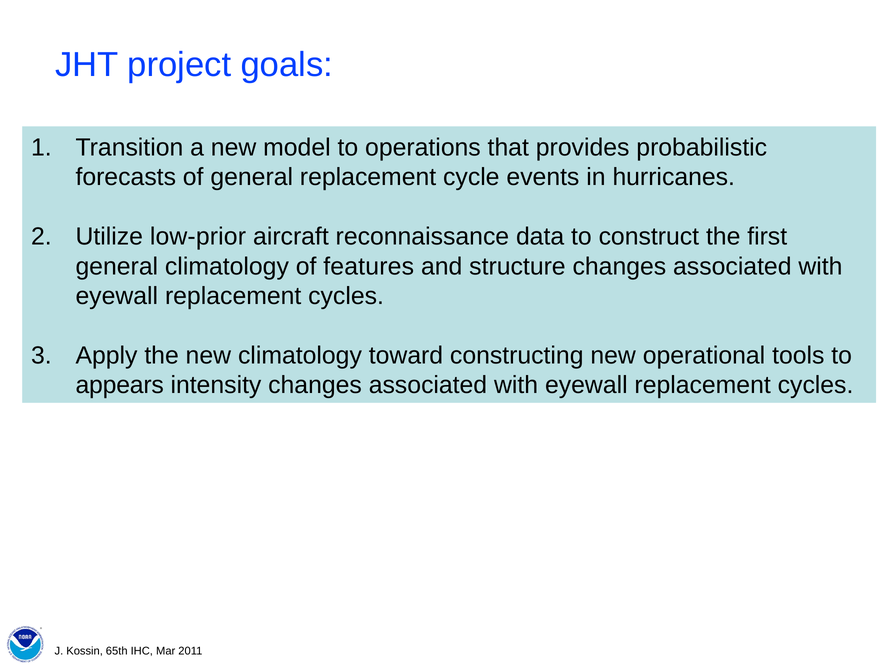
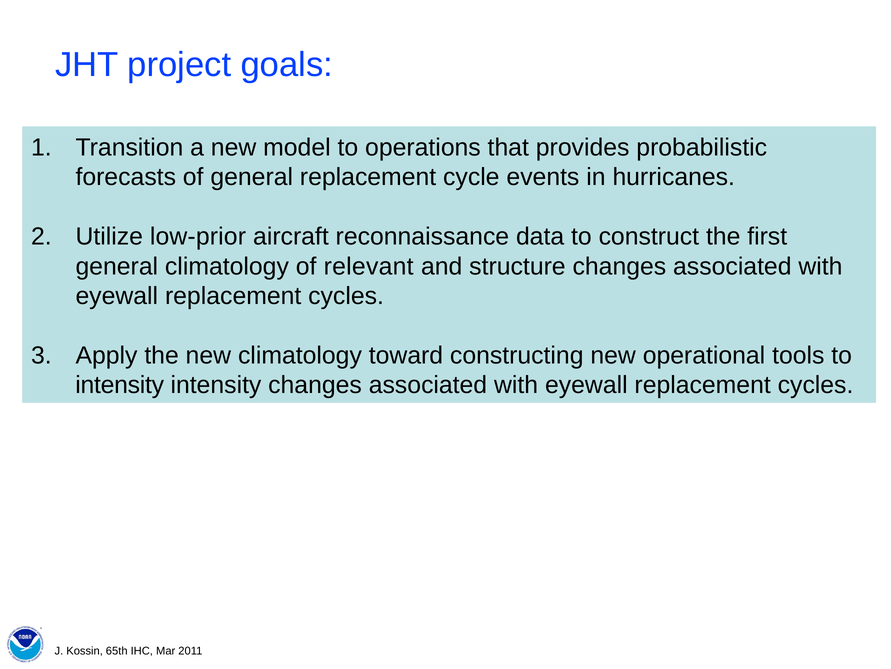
features: features -> relevant (369, 266)
appears: appears -> intensity (120, 385)
